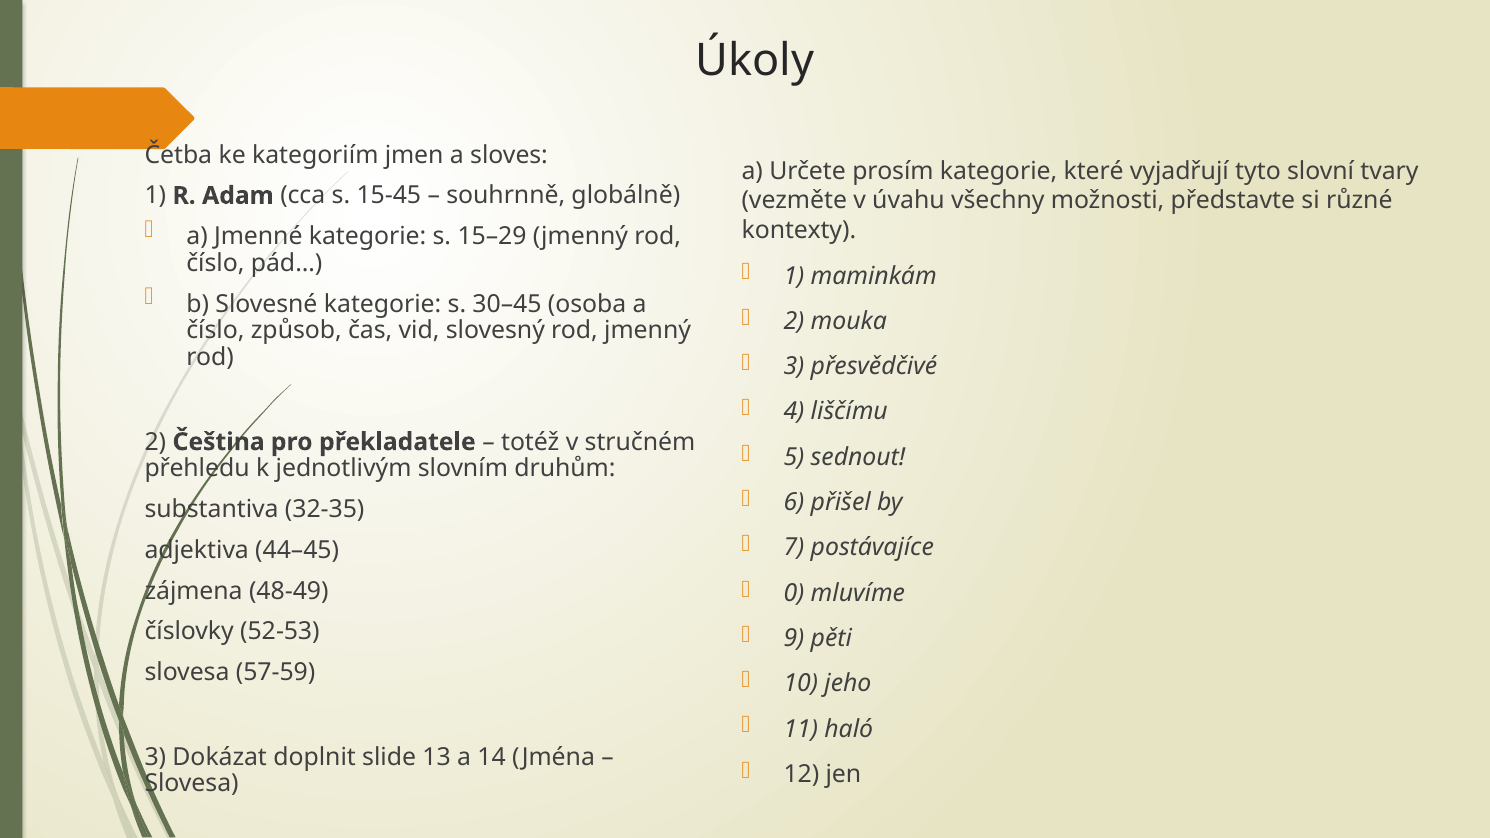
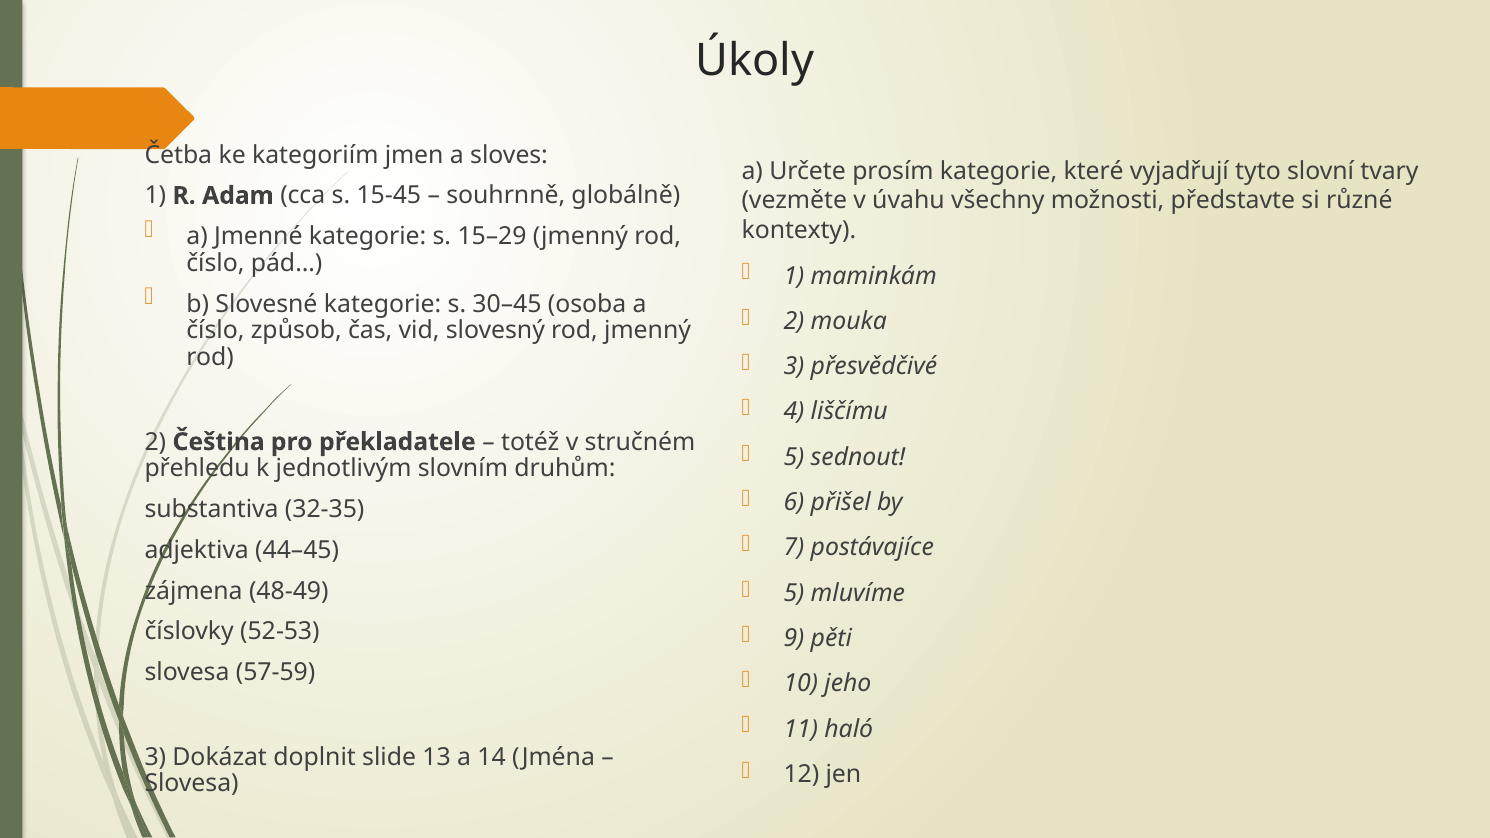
0: 0 -> 5 (794, 593)
